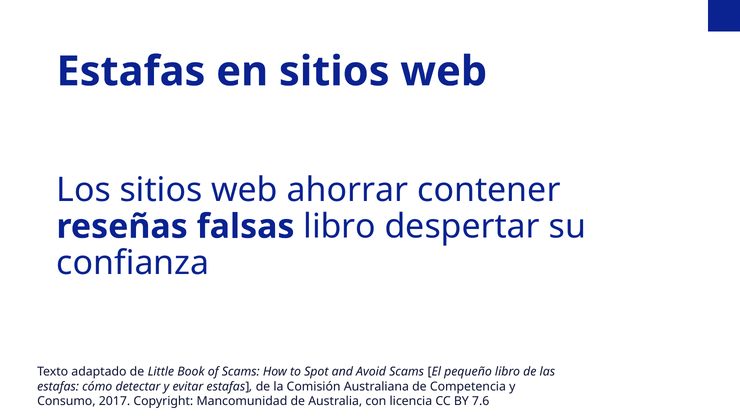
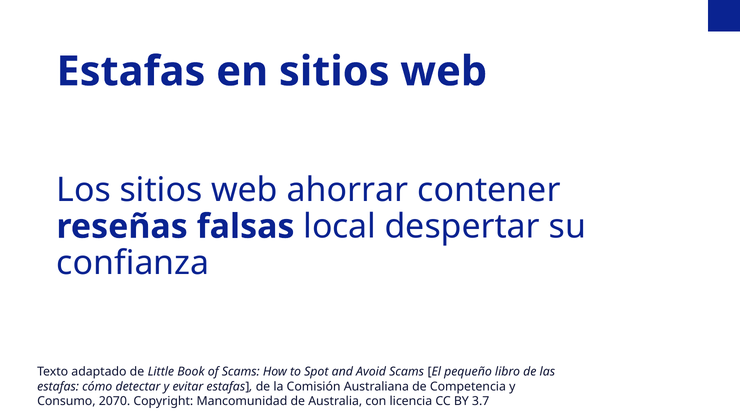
falsas libro: libro -> local (340, 227)
2017: 2017 -> 2070 (115, 402)
7.6: 7.6 -> 3.7 (481, 402)
